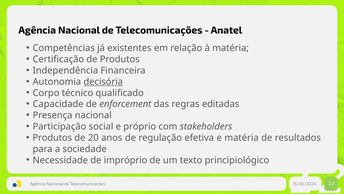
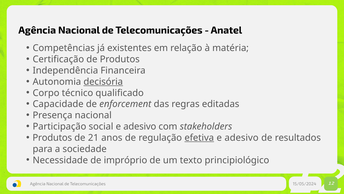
social e próprio: próprio -> adesivo (140, 126)
20: 20 -> 21 (93, 137)
efetiva underline: none -> present (199, 137)
matéria: matéria -> adesivo (242, 137)
